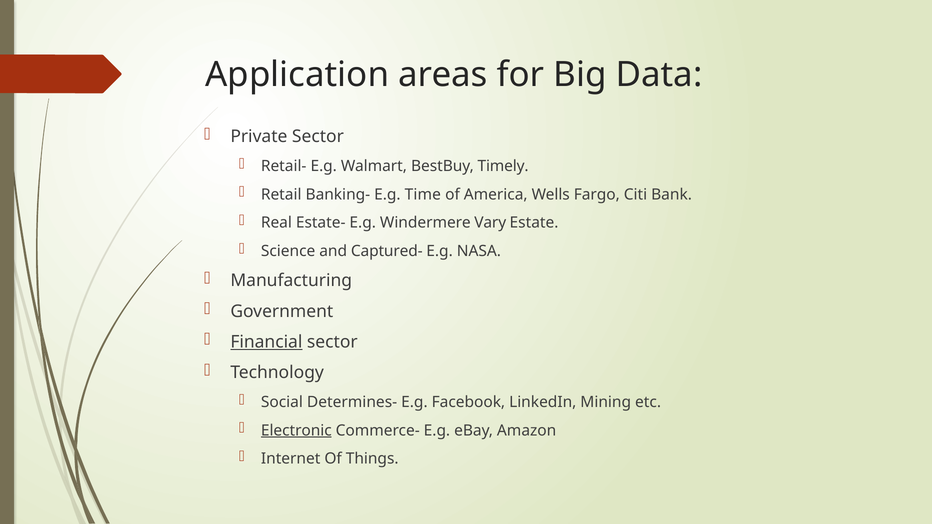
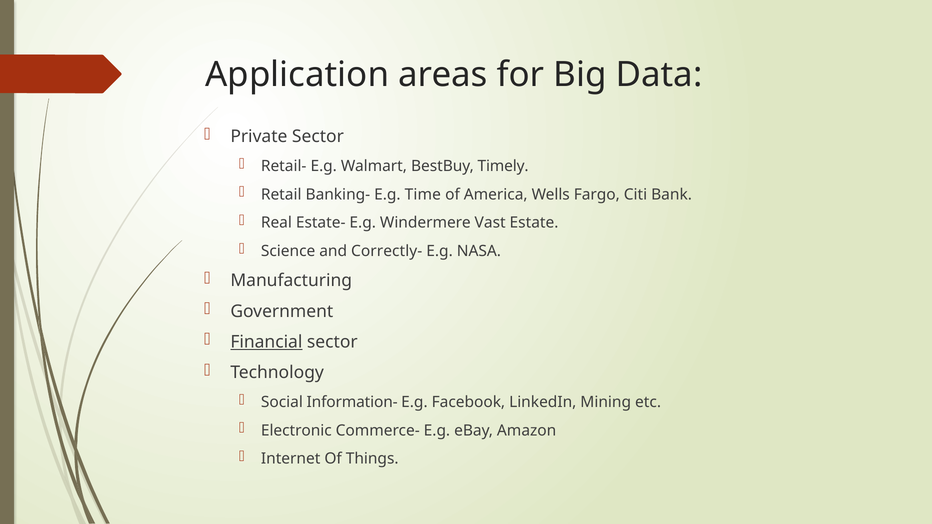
Vary: Vary -> Vast (490, 223)
Captured-: Captured- -> Correctly- (387, 251)
Determines-: Determines- -> Information- (352, 402)
Electronic underline: present -> none (296, 431)
